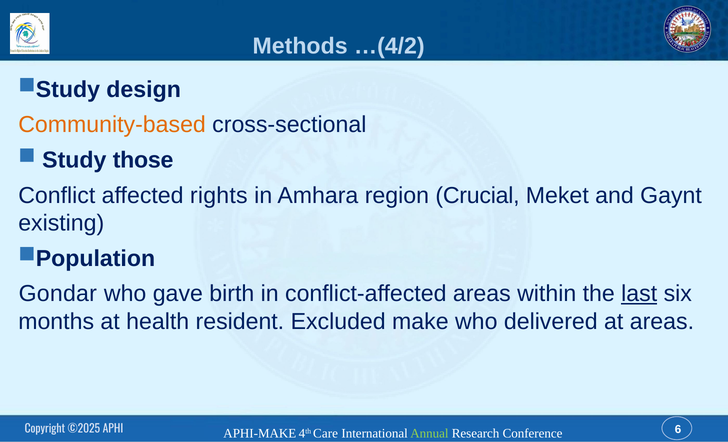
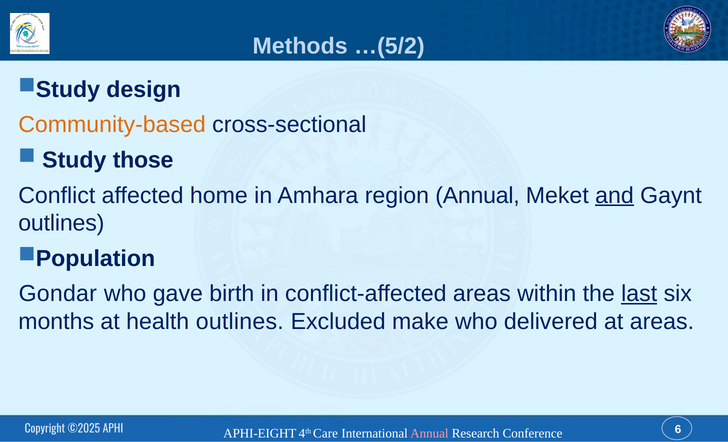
…(4/2: …(4/2 -> …(5/2 (389, 46)
rights: rights -> home (219, 195)
region Crucial: Crucial -> Annual (477, 195)
and underline: none -> present (614, 195)
existing: existing -> outlines (61, 223)
health resident: resident -> outlines (240, 321)
APHI-MAKE: APHI-MAKE -> APHI-EIGHT (260, 433)
Annual colour: light green -> pink (429, 433)
